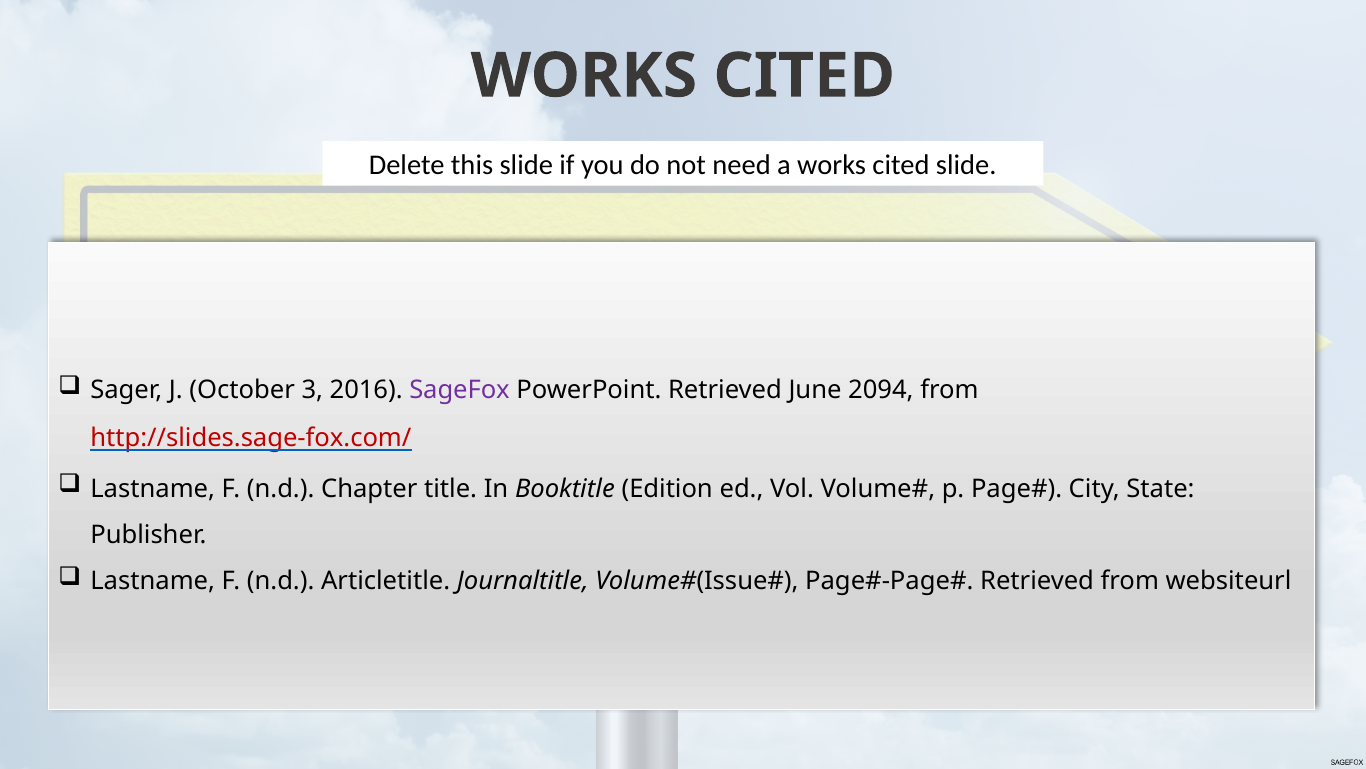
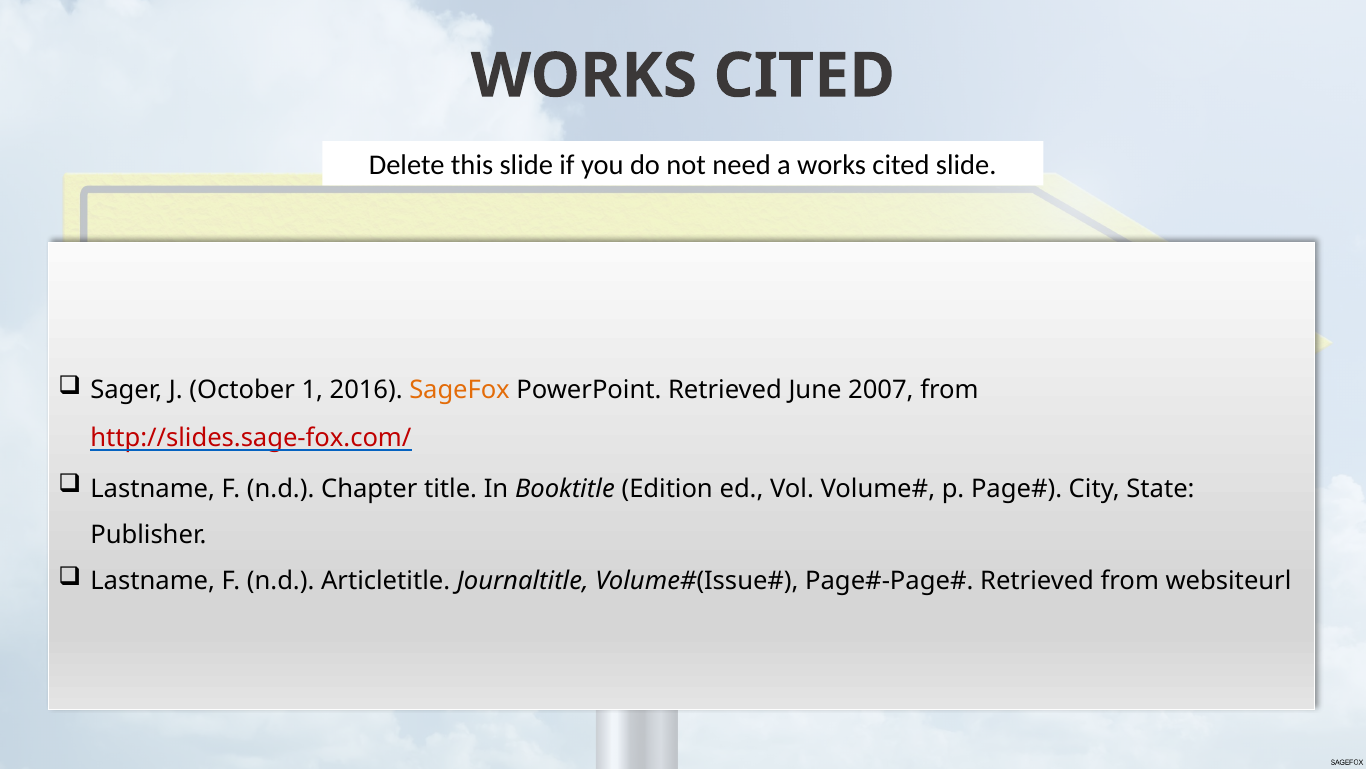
3: 3 -> 1 (312, 390)
SageFox colour: purple -> orange (460, 390)
2094: 2094 -> 2007 (881, 390)
